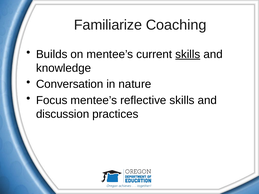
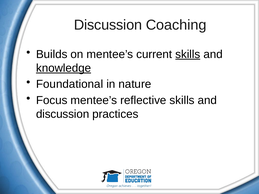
Familiarize: Familiarize -> Discussion (108, 25)
knowledge underline: none -> present (64, 68)
Conversation: Conversation -> Foundational (70, 84)
